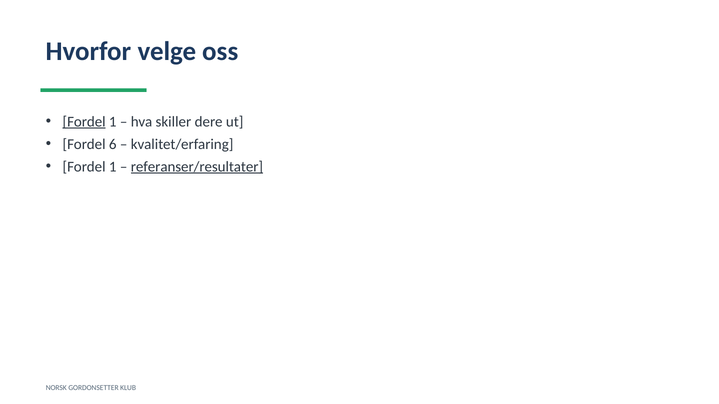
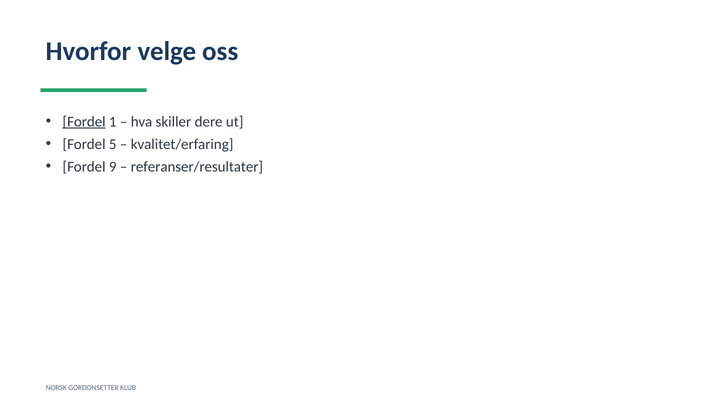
6: 6 -> 5 (113, 144)
1: 1 -> 9 (113, 167)
referanser/resultater underline: present -> none (197, 167)
